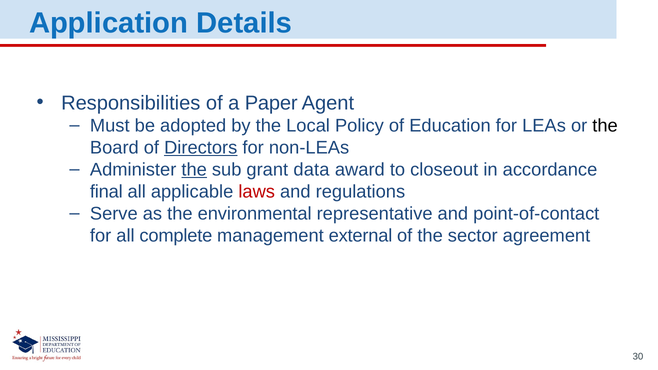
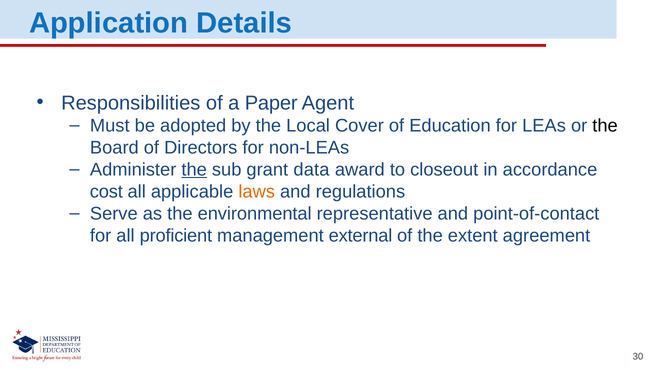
Policy: Policy -> Cover (359, 126)
Directors underline: present -> none (201, 148)
final: final -> cost (106, 192)
laws colour: red -> orange (257, 192)
complete: complete -> proficient (176, 236)
sector: sector -> extent (473, 236)
